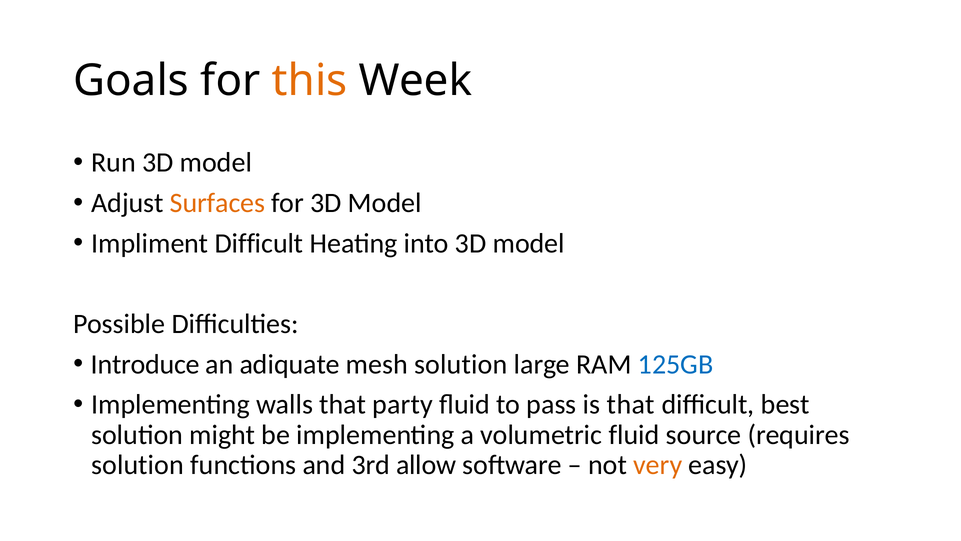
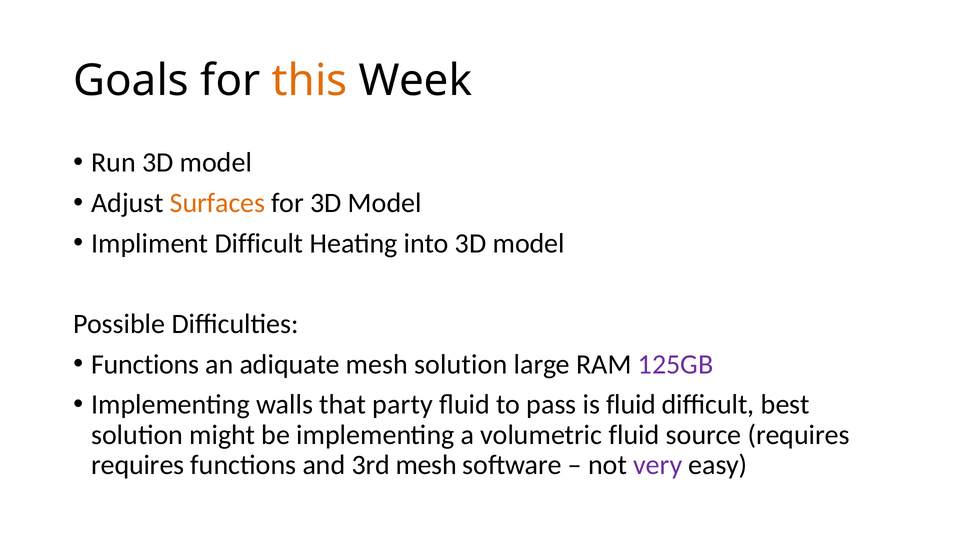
Introduce: Introduce -> Functions (145, 364)
125GB colour: blue -> purple (676, 364)
is that: that -> fluid (631, 404)
solution: solution -> requires (138, 465)
3rd allow: allow -> mesh (426, 465)
very colour: orange -> purple (658, 465)
